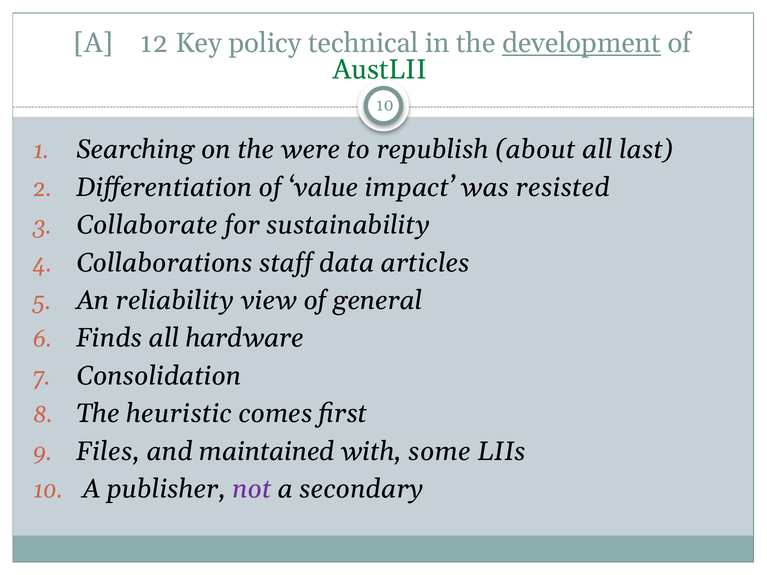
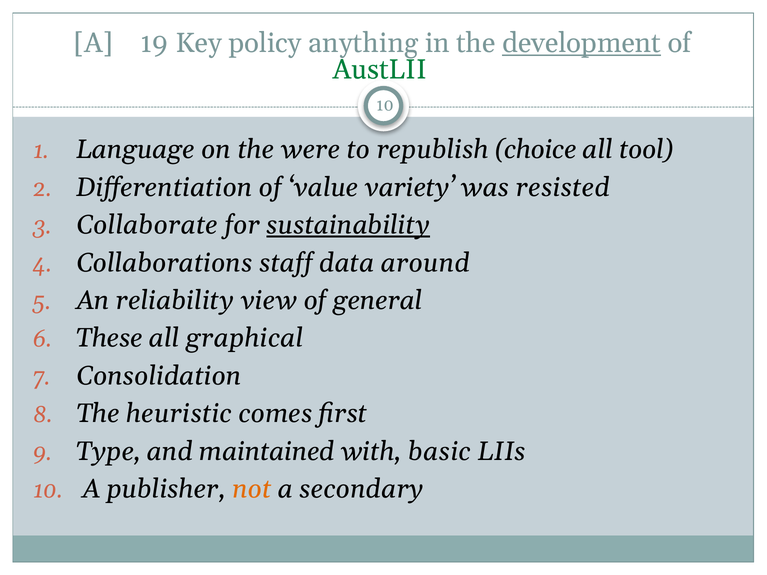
12: 12 -> 19 (154, 43)
technical: technical -> anything (363, 43)
Searching: Searching -> Language (136, 150)
about: about -> choice (536, 150)
last: last -> tool (646, 150)
impact: impact -> variety (410, 187)
sustainability underline: none -> present (348, 225)
articles: articles -> around (425, 263)
Finds: Finds -> These (109, 338)
hardware: hardware -> graphical (245, 338)
Files: Files -> Type (108, 451)
some: some -> basic (440, 451)
not colour: purple -> orange (252, 489)
